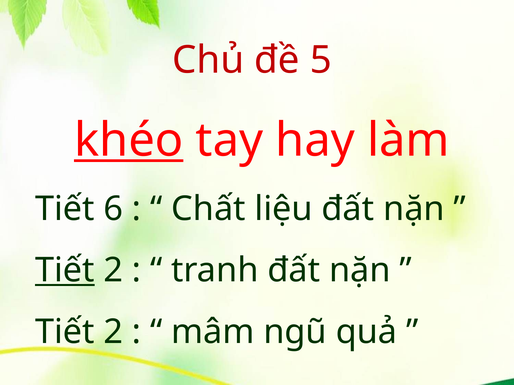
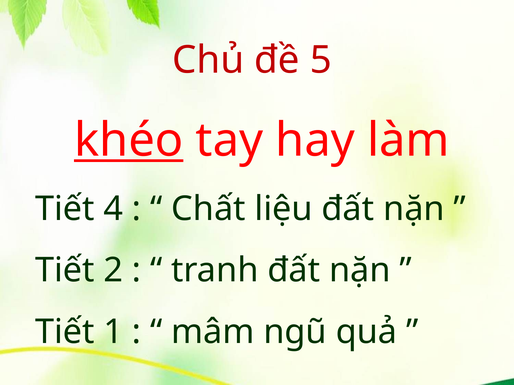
6: 6 -> 4 (113, 209)
Tiết underline: present -> none (65, 271)
2: 2 -> 1 (113, 332)
